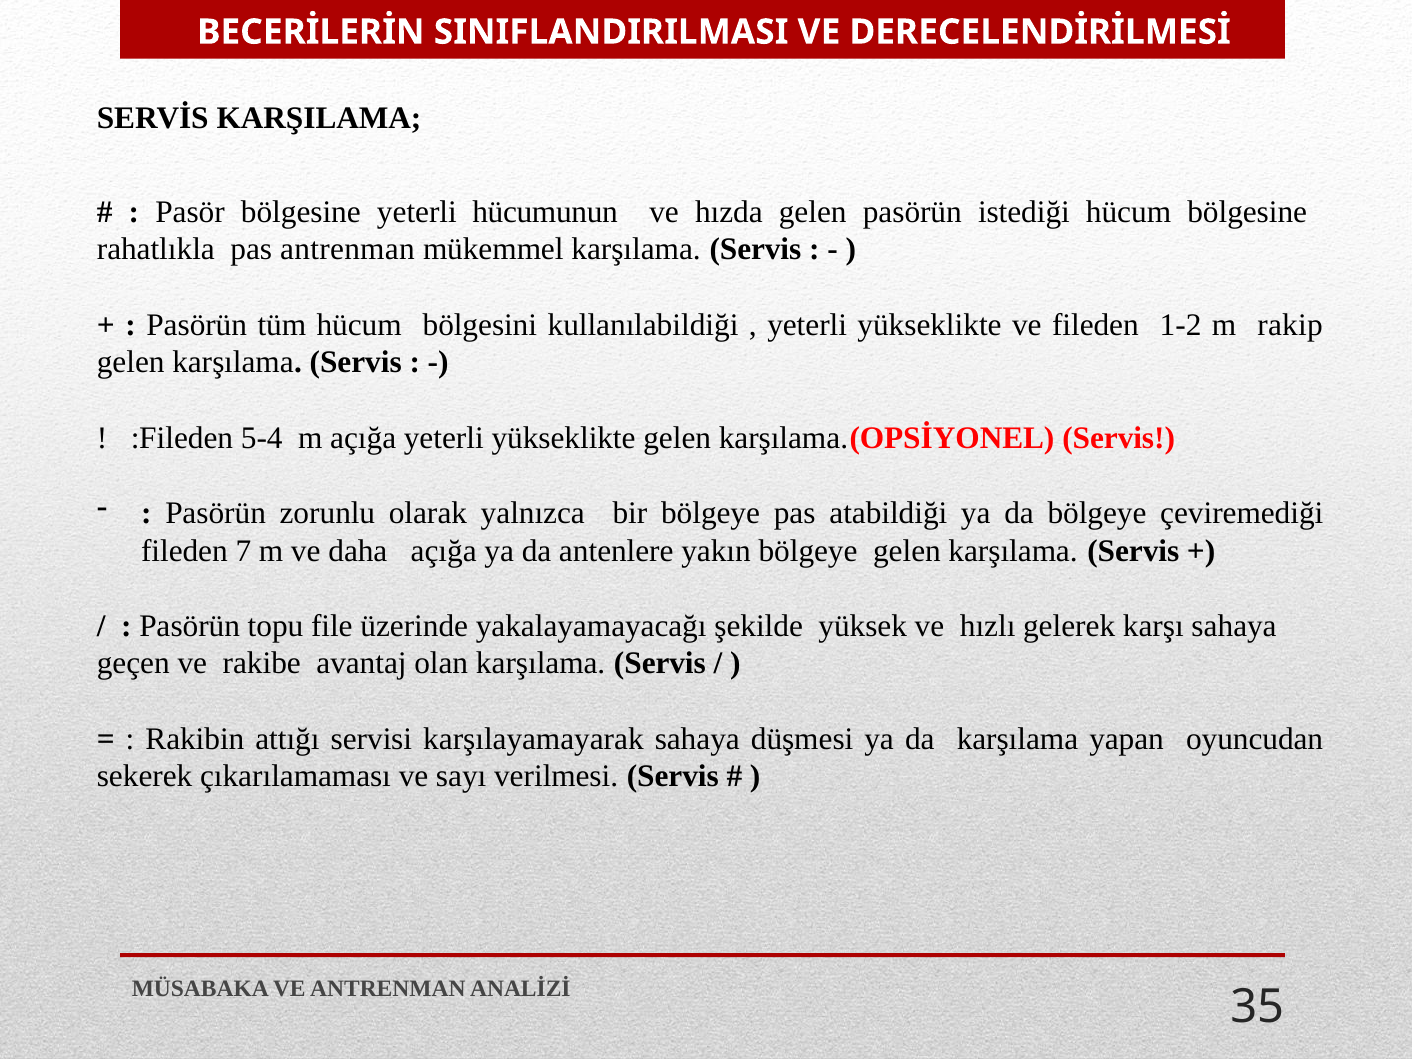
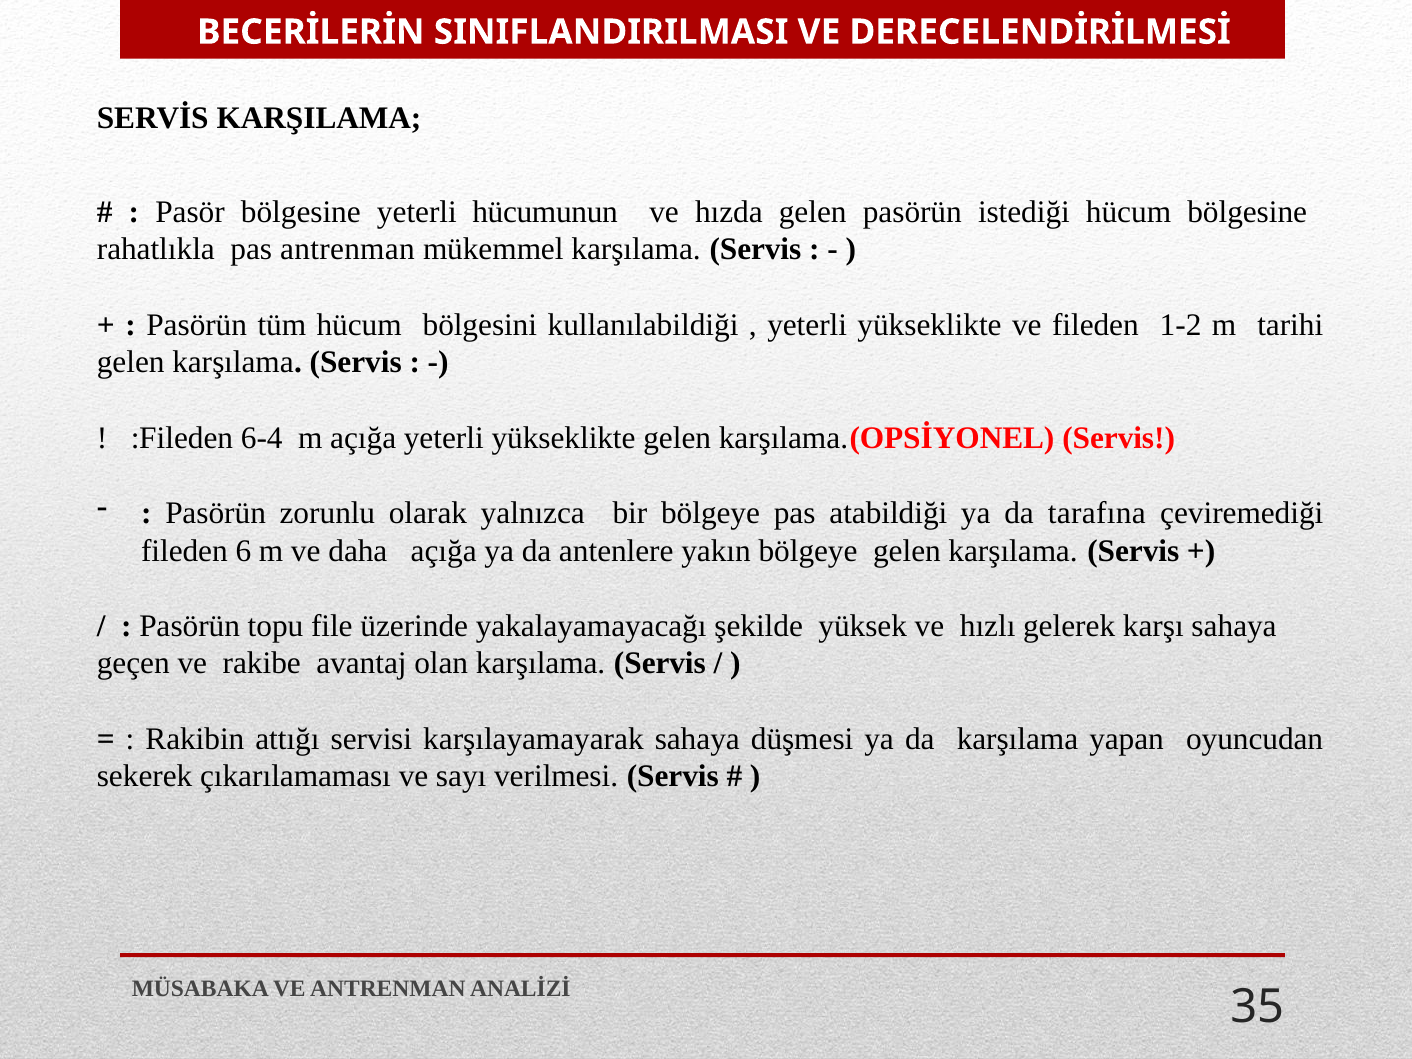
rakip: rakip -> tarihi (1290, 325)
5-4: 5-4 -> 6-4 (262, 438)
da bölgeye: bölgeye -> tarafına (1097, 513)
7: 7 -> 6 (243, 551)
